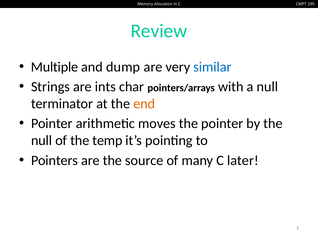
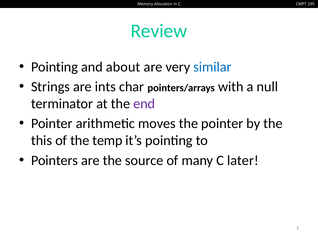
Multiple: Multiple -> Pointing (54, 67)
dump: dump -> about (123, 67)
end colour: orange -> purple (144, 103)
null: null -> this (42, 140)
